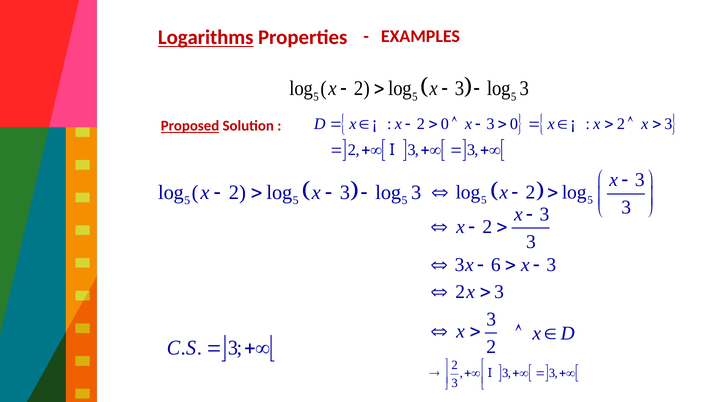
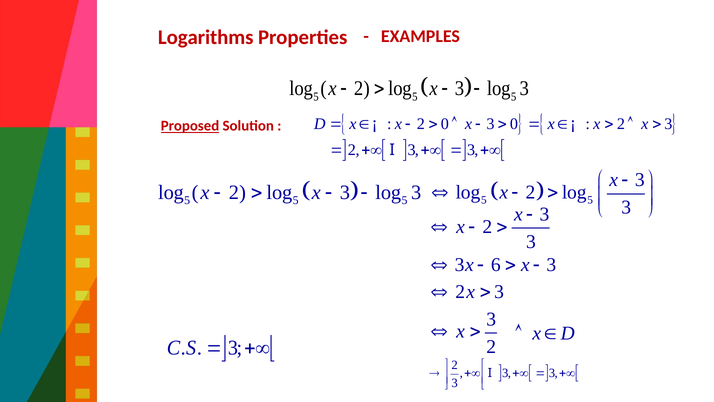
Logarithms underline: present -> none (206, 37)
